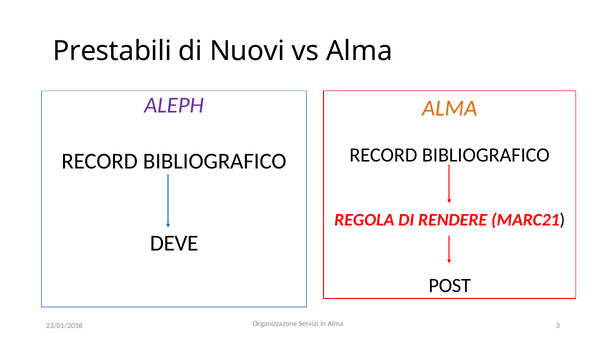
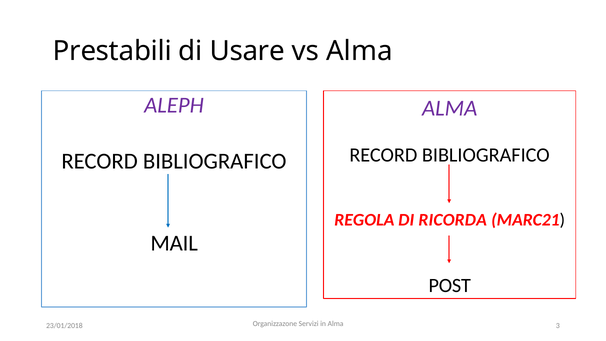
Nuovi: Nuovi -> Usare (247, 51)
ALMA colour: orange -> purple (450, 108)
RENDERE: RENDERE -> RICORDA (453, 220)
DEVE: DEVE -> MAIL (174, 243)
